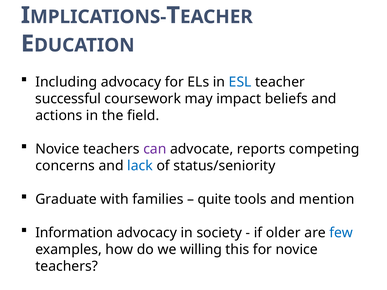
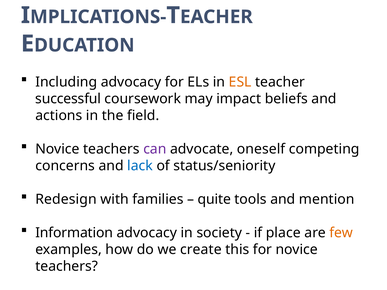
ESL colour: blue -> orange (240, 82)
reports: reports -> oneself (261, 149)
Graduate: Graduate -> Redesign (66, 200)
older: older -> place (283, 233)
few colour: blue -> orange (341, 233)
willing: willing -> create (201, 250)
